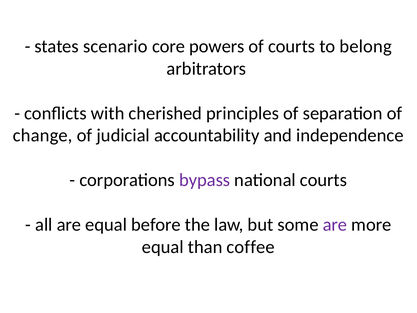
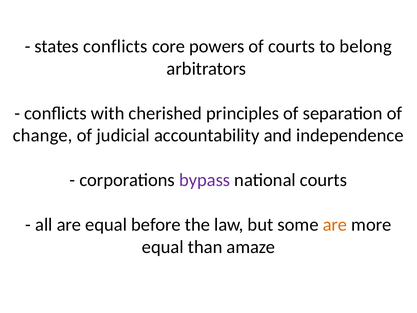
states scenario: scenario -> conflicts (115, 46)
are colour: purple -> orange (335, 224)
coffee: coffee -> amaze (251, 247)
